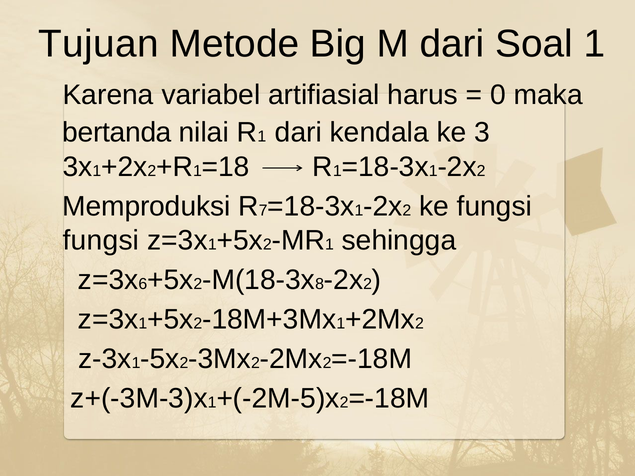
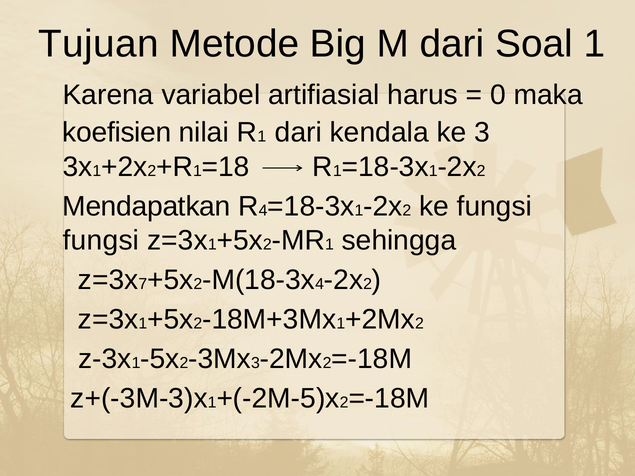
bertanda: bertanda -> koefisien (117, 133)
Memproduksi: Memproduksi -> Mendapatkan (146, 207)
7: 7 -> 4 (263, 211)
6: 6 -> 7 (143, 284)
8: 8 -> 4 (320, 284)
2: 2 -> 3 (256, 363)
